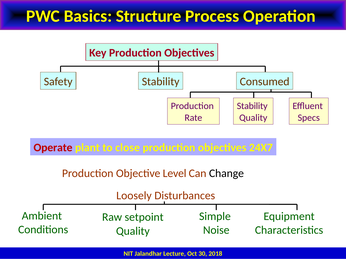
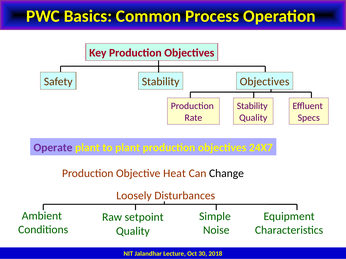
Structure: Structure -> Common (149, 16)
Stability Consumed: Consumed -> Objectives (265, 82)
Operate colour: red -> purple (53, 148)
to close: close -> plant (128, 148)
Level: Level -> Heat (174, 174)
